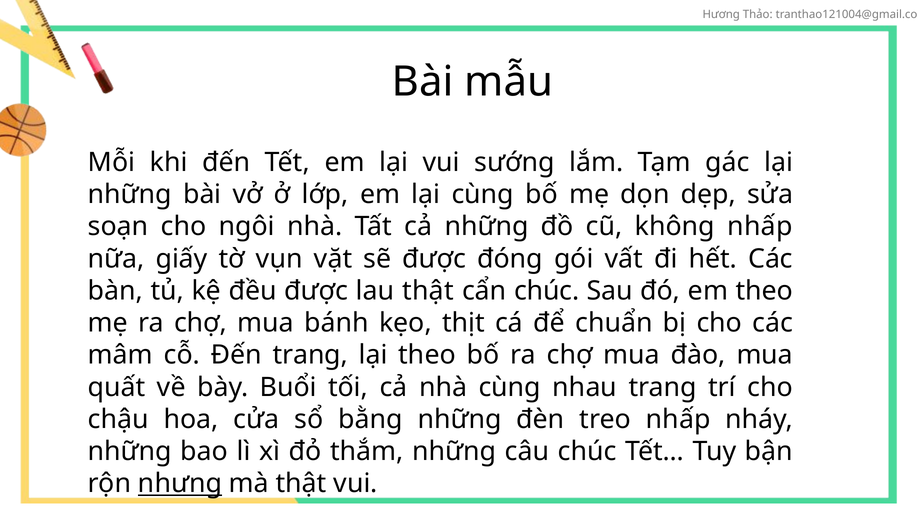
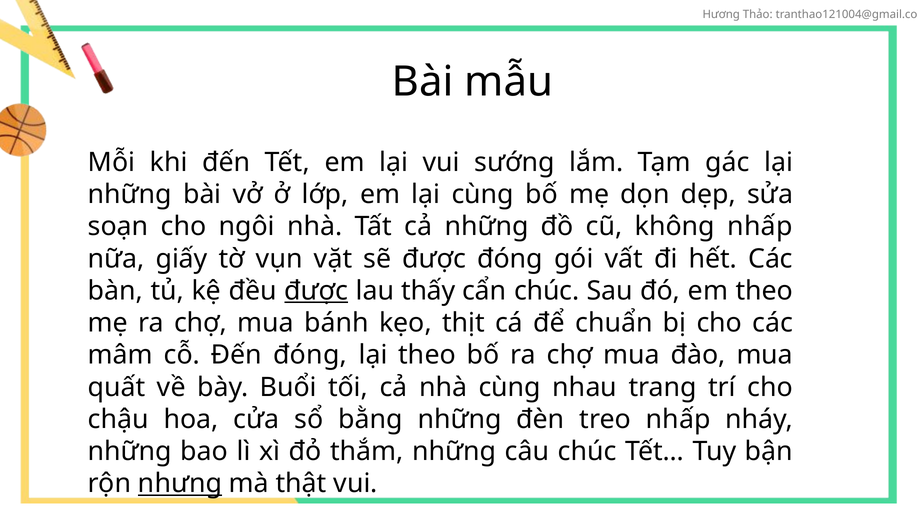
được underline: none -> present (316, 291)
lau thật: thật -> thấy (428, 291)
Đến trang: trang -> đóng (310, 355)
